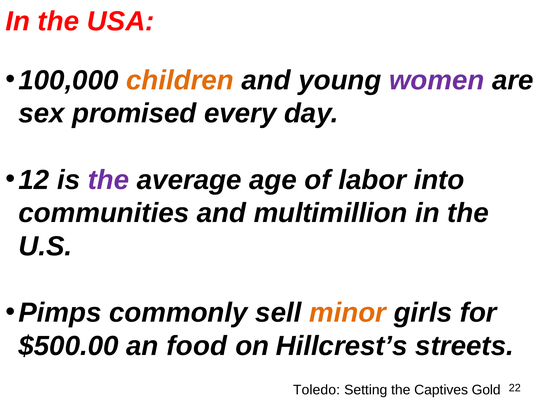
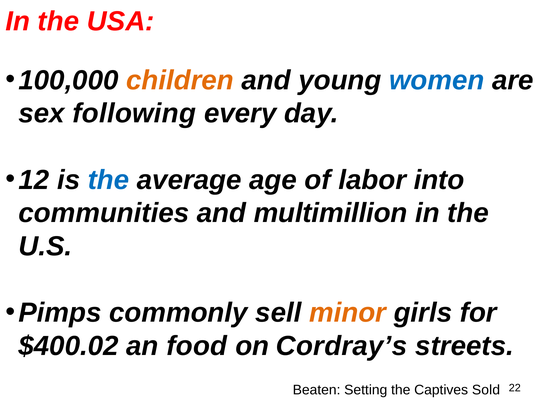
women colour: purple -> blue (437, 80)
promised: promised -> following (134, 114)
the colour: purple -> blue (108, 180)
$500.00: $500.00 -> $400.02 (69, 346)
Hillcrest’s: Hillcrest’s -> Cordray’s (342, 346)
Toledo: Toledo -> Beaten (317, 391)
Gold: Gold -> Sold (486, 391)
